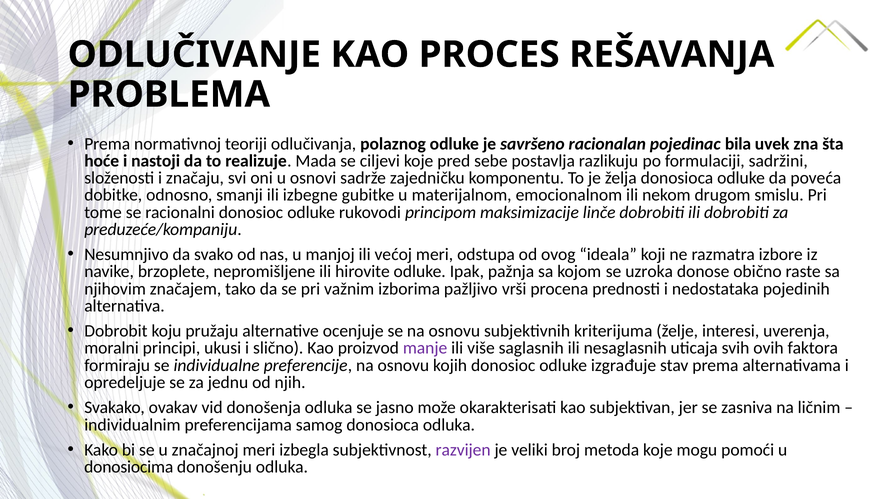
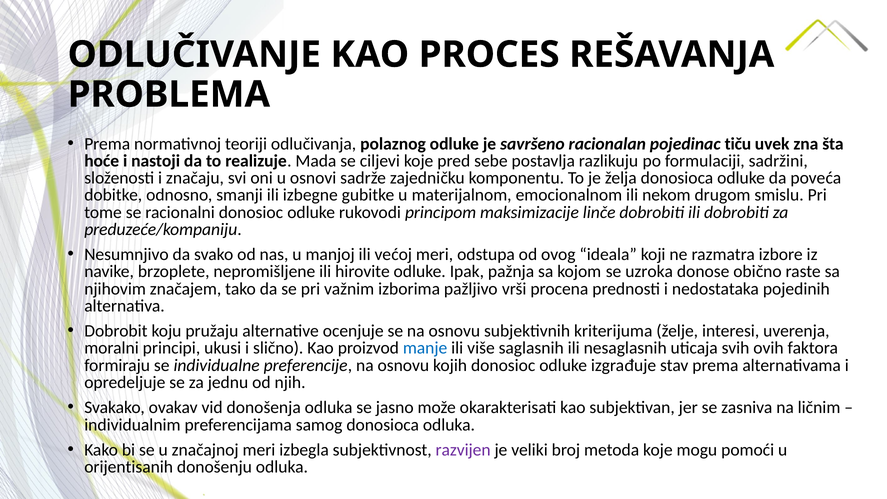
bila: bila -> tiču (738, 144)
manje colour: purple -> blue (425, 348)
donosiocima: donosiocima -> orijentisanih (129, 467)
